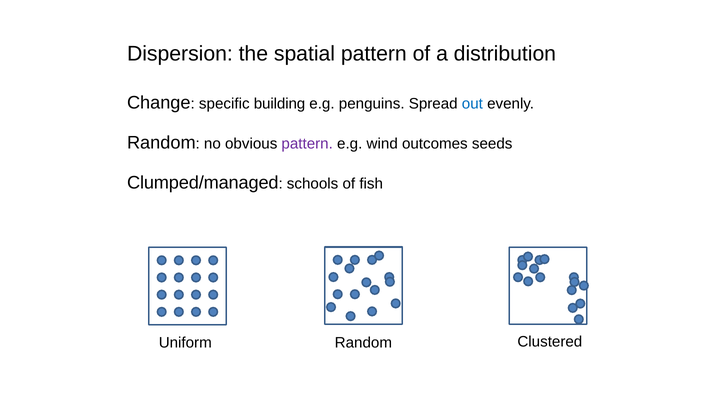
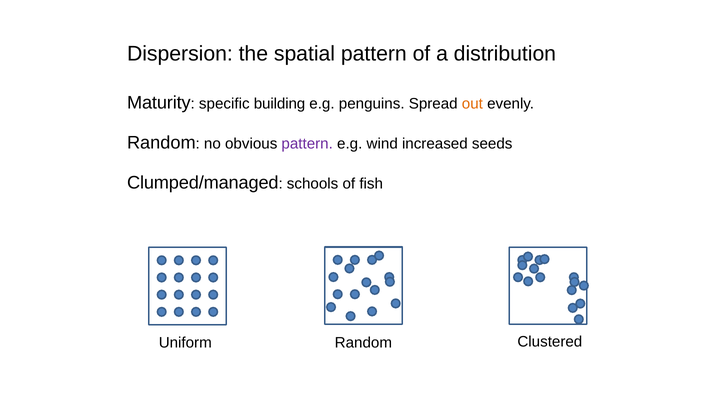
Change: Change -> Maturity (159, 103)
out colour: blue -> orange (472, 104)
outcomes: outcomes -> increased (435, 144)
